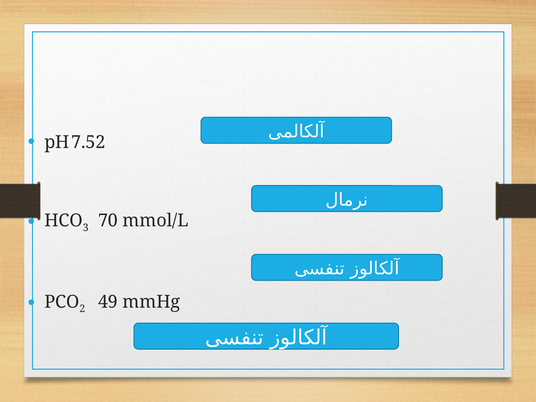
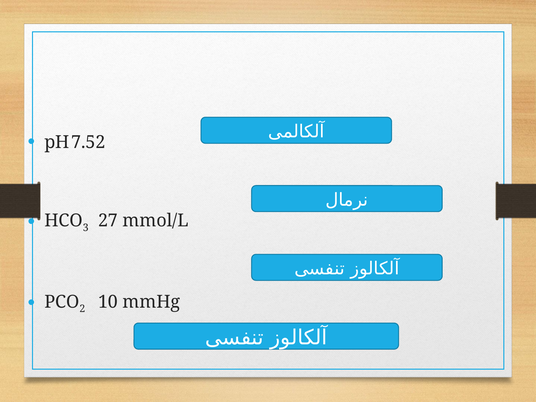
70: 70 -> 27 (108, 221)
49: 49 -> 10 (108, 302)
